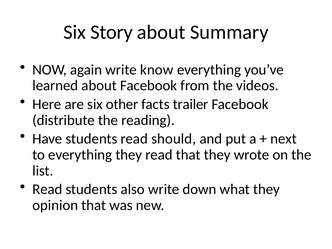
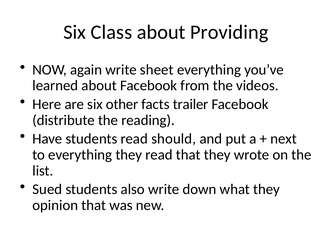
Story: Story -> Class (111, 32)
Summary: Summary -> Providing (229, 32)
know: know -> sheet (157, 70)
Read: Read -> Sued (47, 189)
